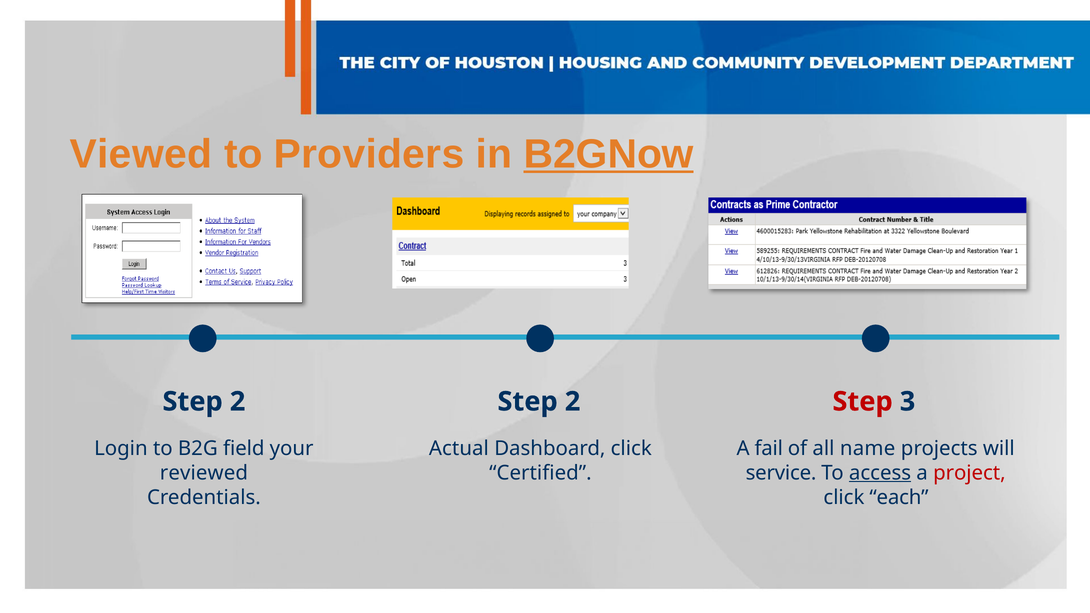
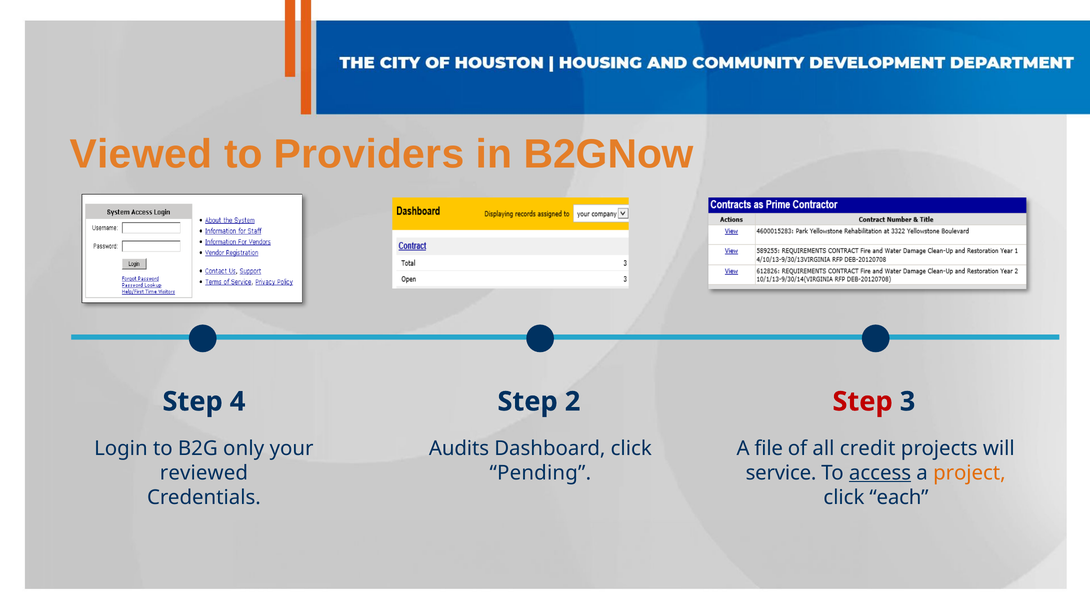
B2GNow underline: present -> none (609, 154)
2: 2 -> 4 (238, 402)
field: field -> only (244, 448)
Actual: Actual -> Audits (459, 448)
fail: fail -> file (769, 448)
name: name -> credit (868, 448)
Certified: Certified -> Pending (540, 473)
project colour: red -> orange (969, 473)
